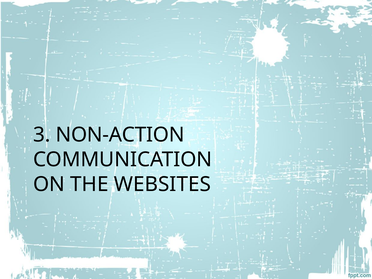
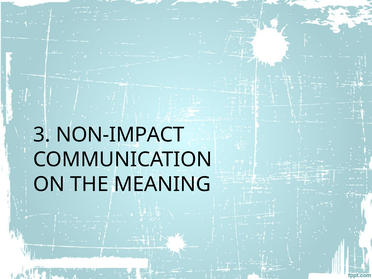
NON-ACTION: NON-ACTION -> NON-IMPACT (120, 135)
WEBSITES: WEBSITES -> MEANING (162, 184)
